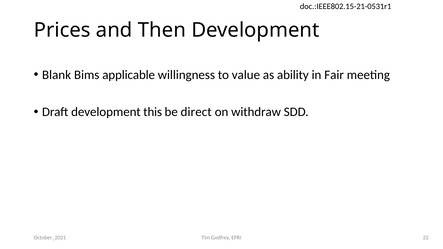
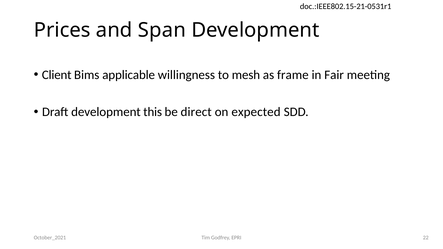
Then: Then -> Span (162, 30)
Blank: Blank -> Client (57, 75)
value: value -> mesh (246, 75)
ability: ability -> frame (293, 75)
withdraw: withdraw -> expected (256, 112)
